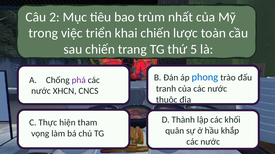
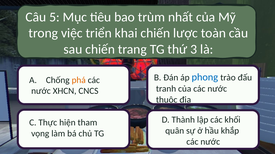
2: 2 -> 5 (54, 17)
5: 5 -> 3 (194, 49)
phá colour: purple -> orange (79, 80)
